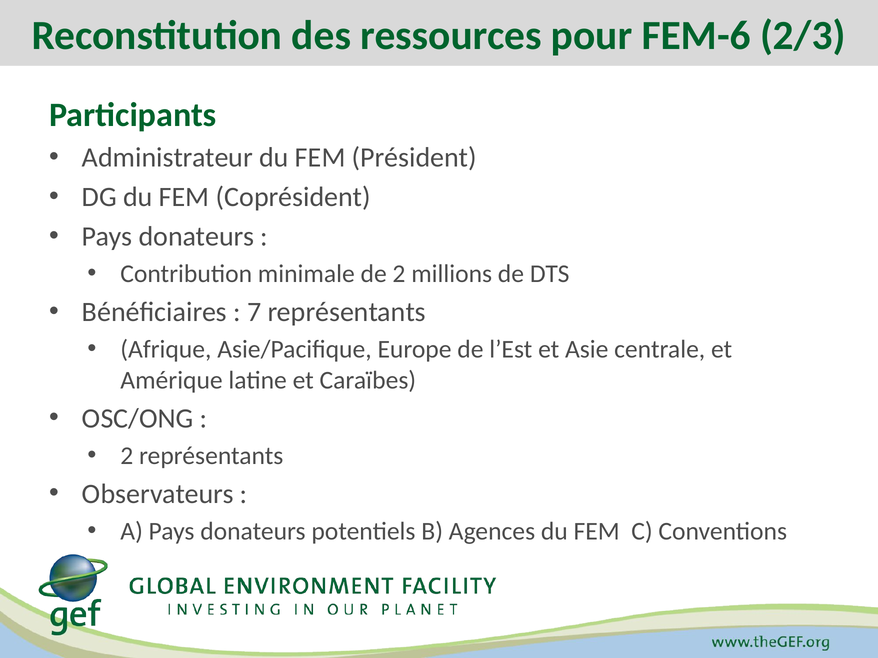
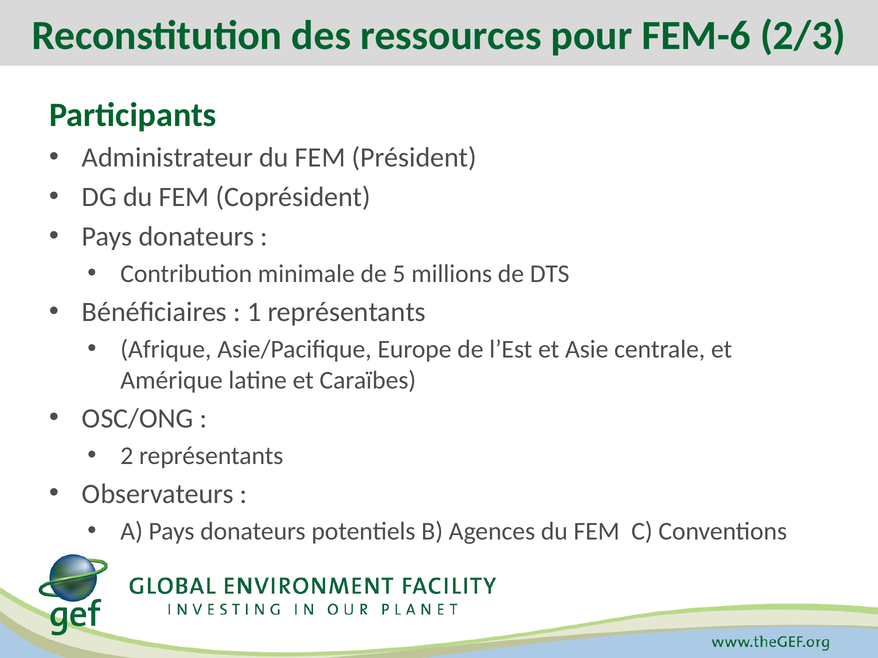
de 2: 2 -> 5 (399, 274)
7: 7 -> 1 (254, 312)
